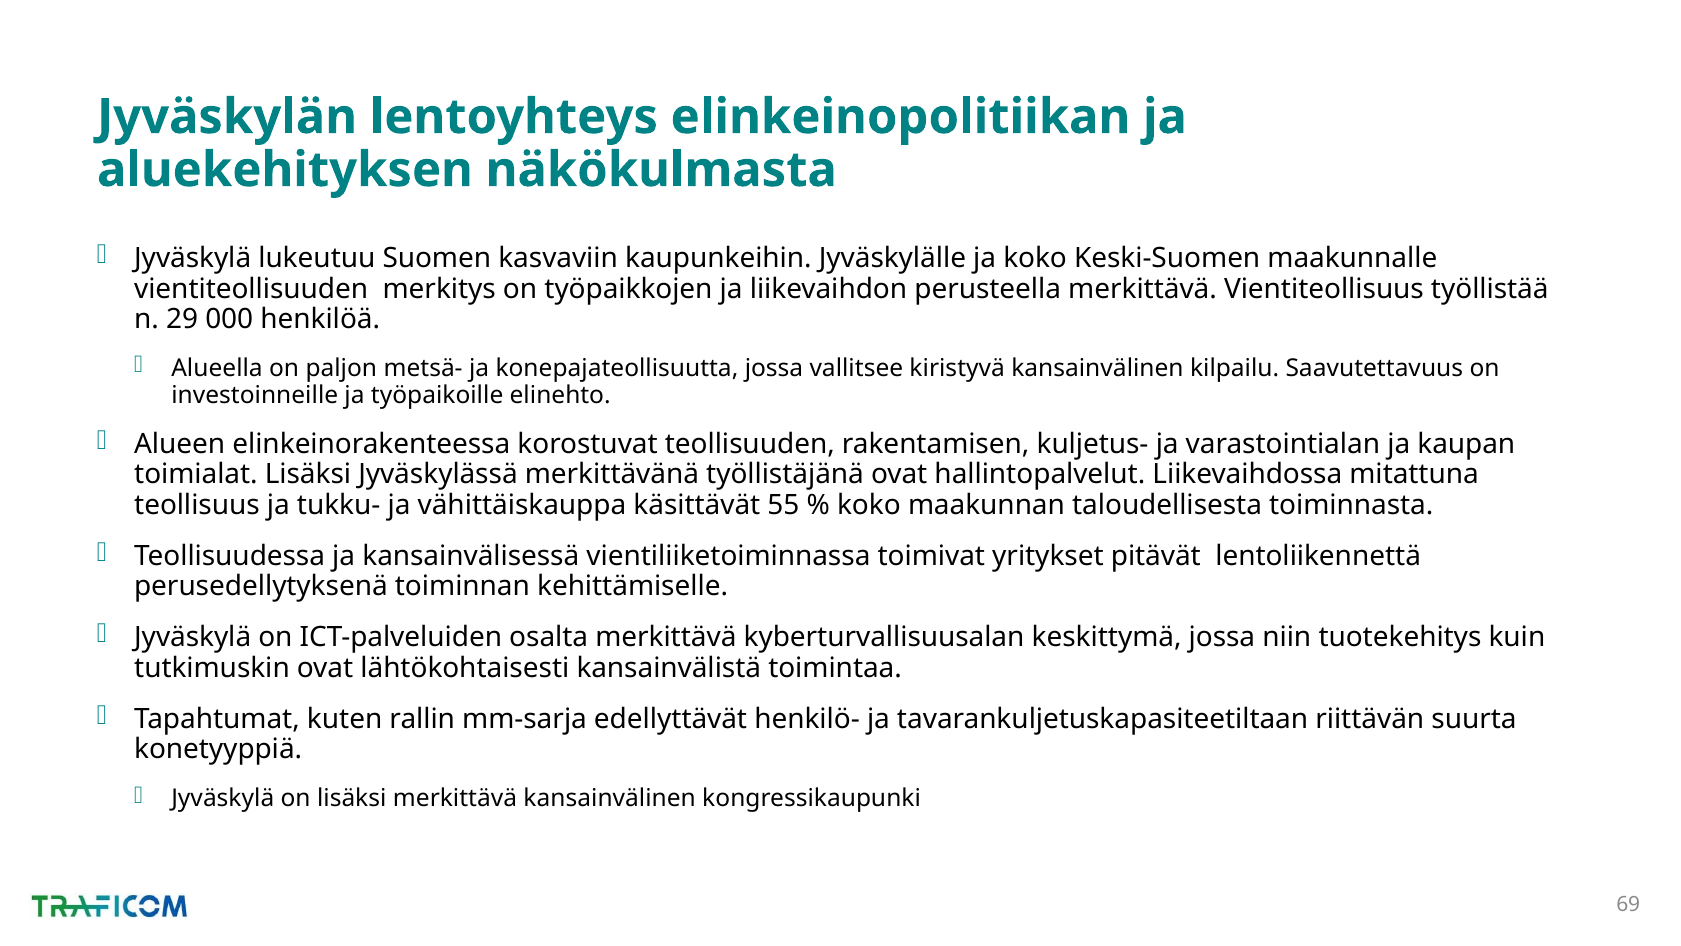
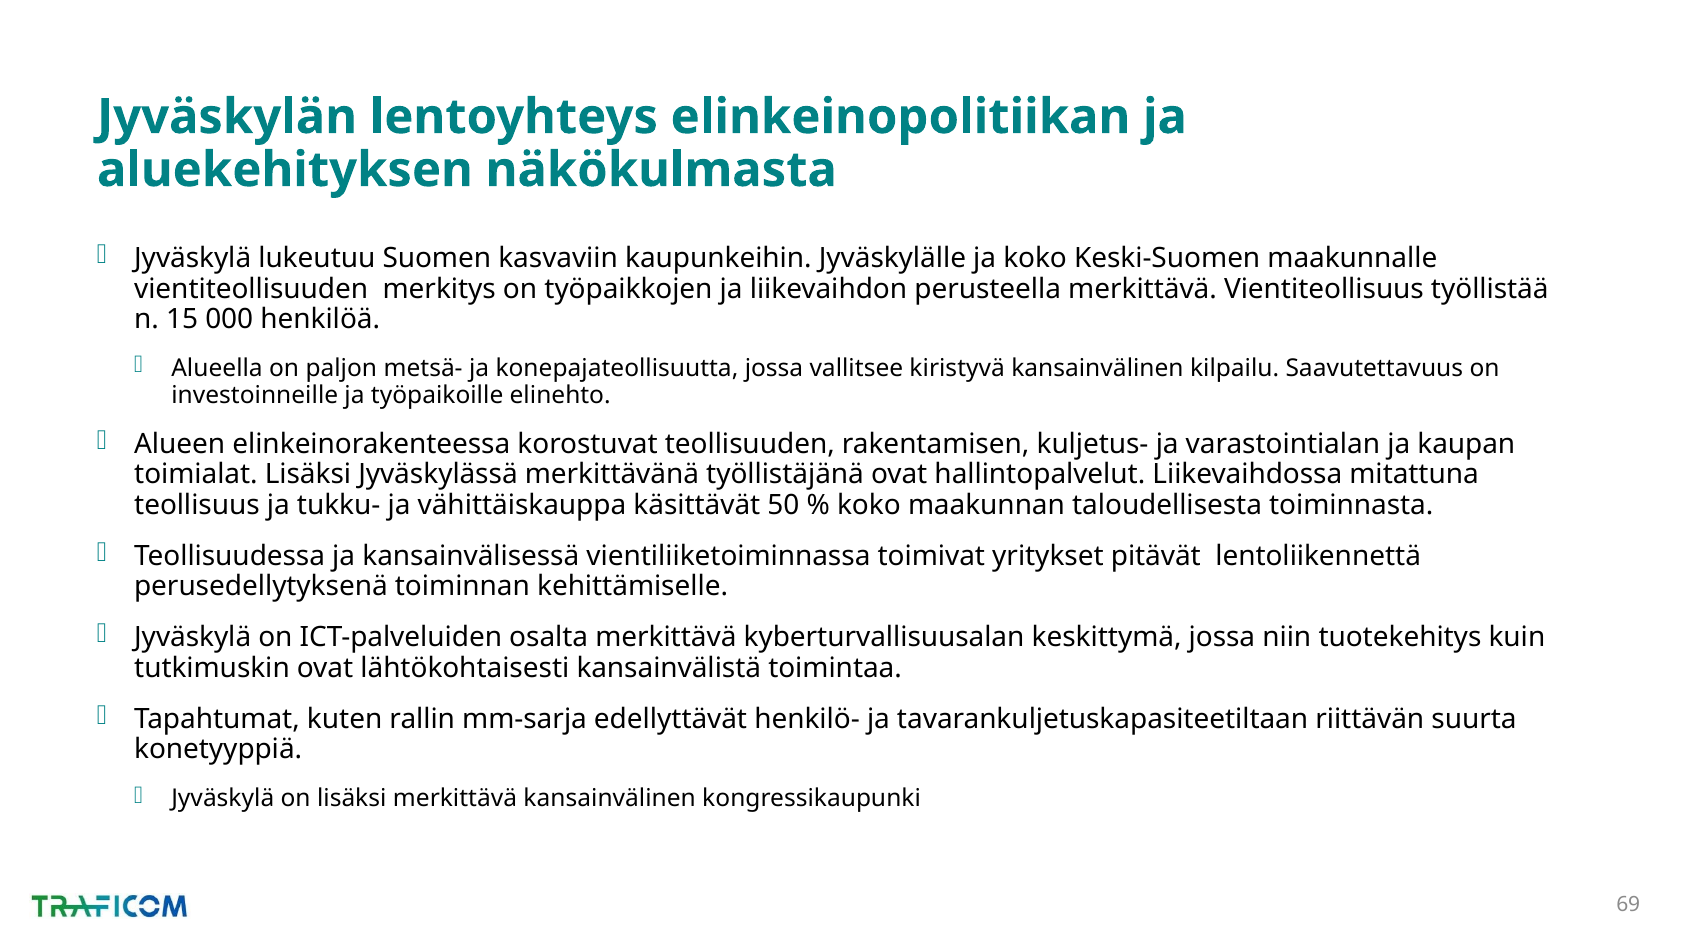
29: 29 -> 15 (182, 319)
55: 55 -> 50 (783, 505)
